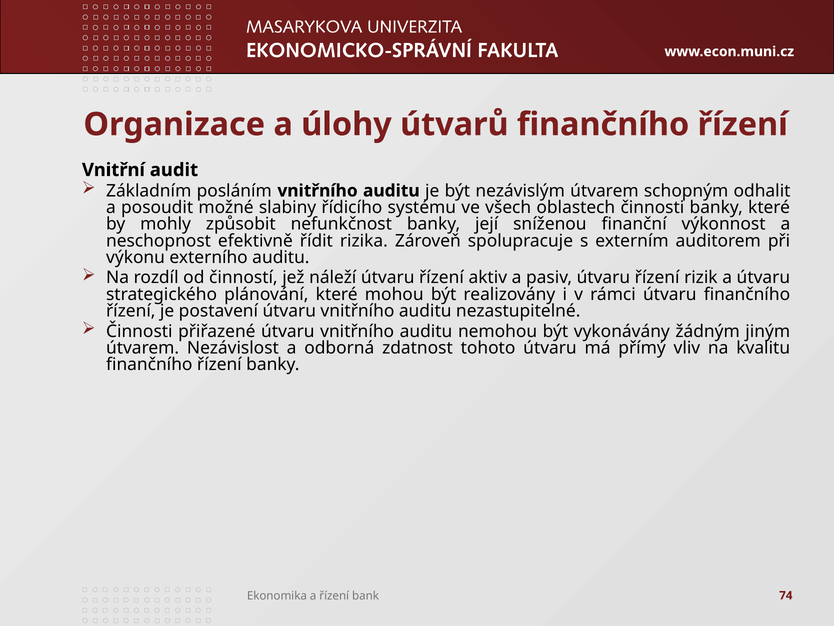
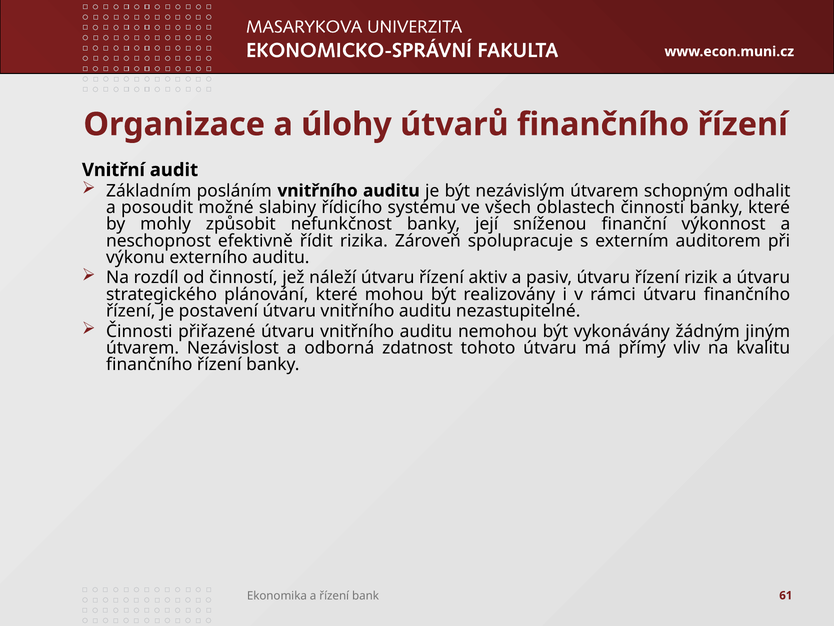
74: 74 -> 61 (786, 595)
